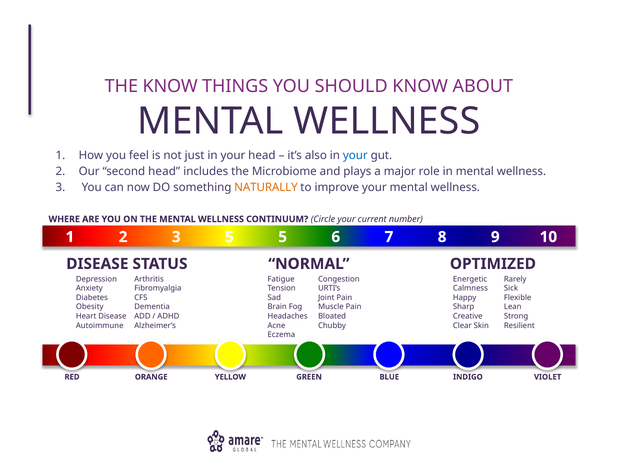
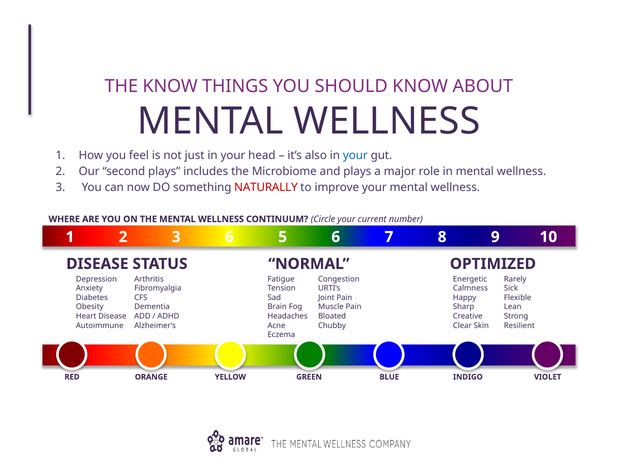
second head: head -> plays (164, 171)
NATURALLY colour: orange -> red (266, 187)
3 5: 5 -> 6 (229, 237)
